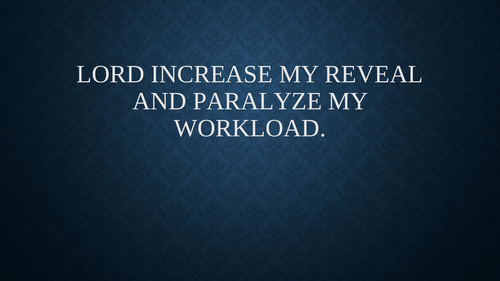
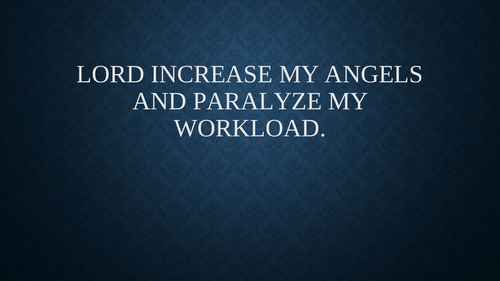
REVEAL: REVEAL -> ANGELS (374, 74)
